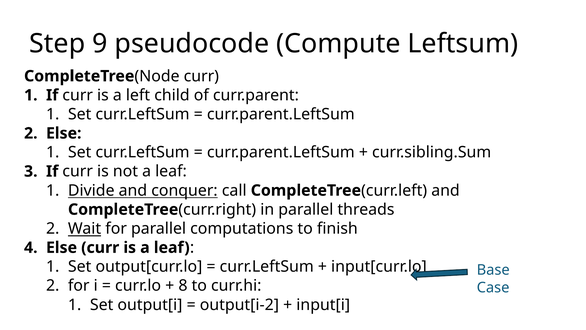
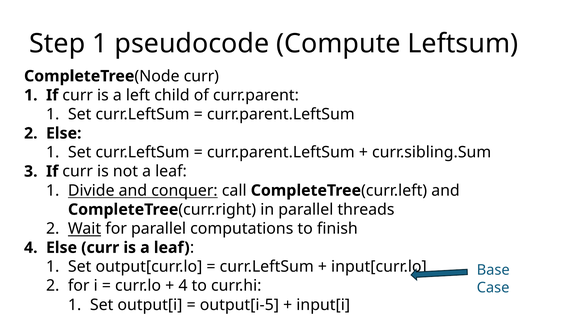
Step 9: 9 -> 1 (100, 44)
8: 8 -> 4 (183, 285)
output[i-2: output[i-2 -> output[i-5 (239, 304)
